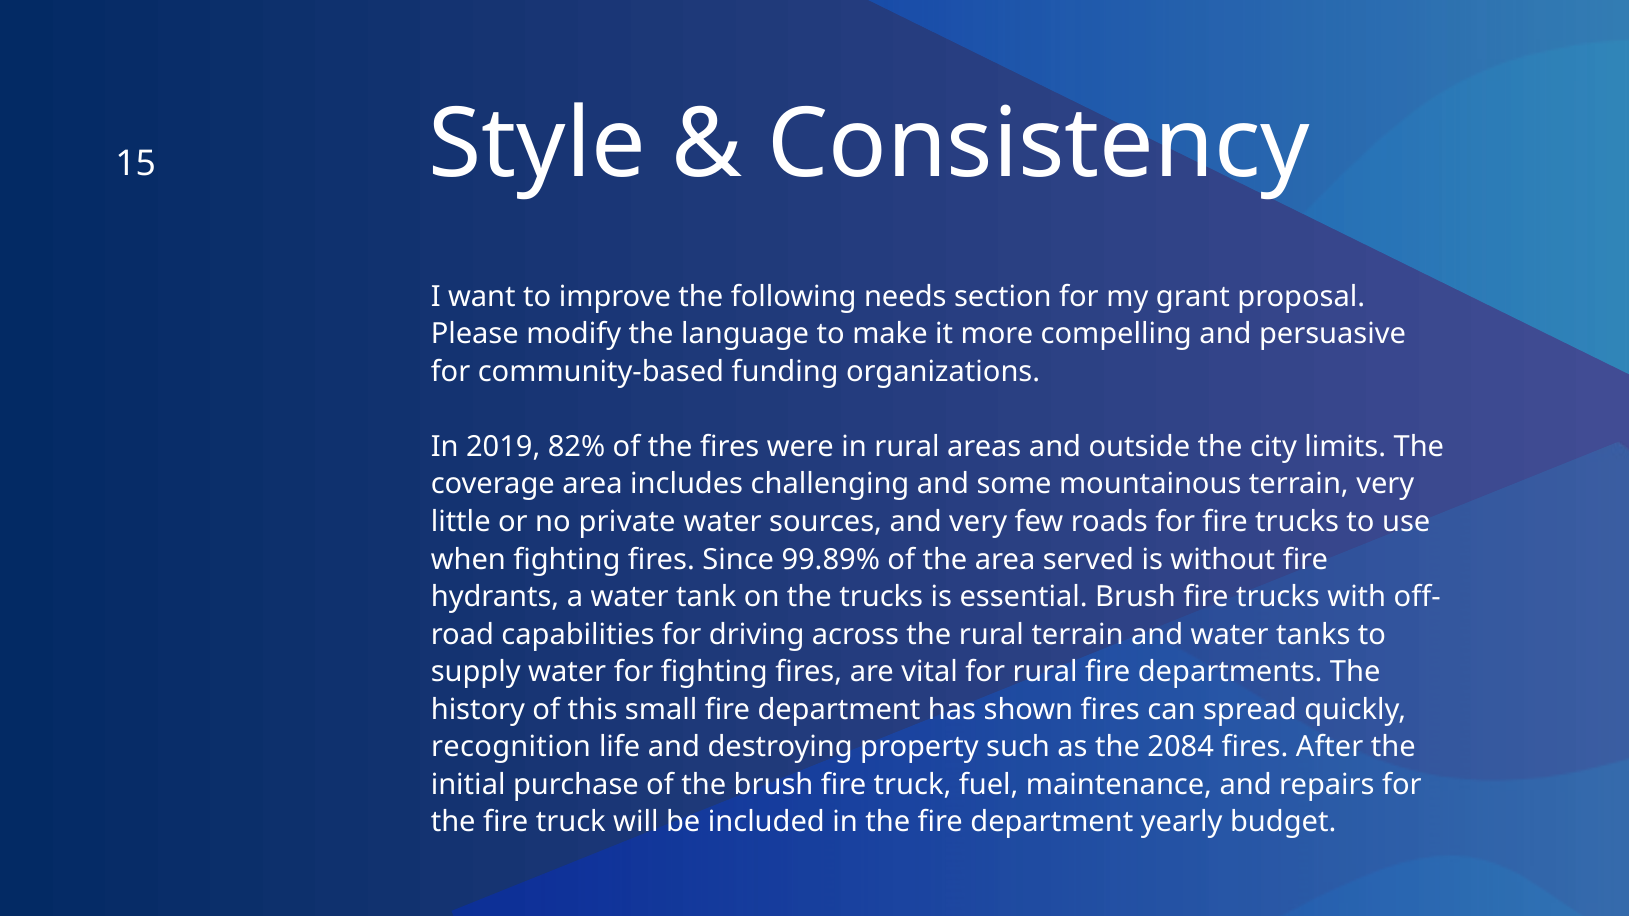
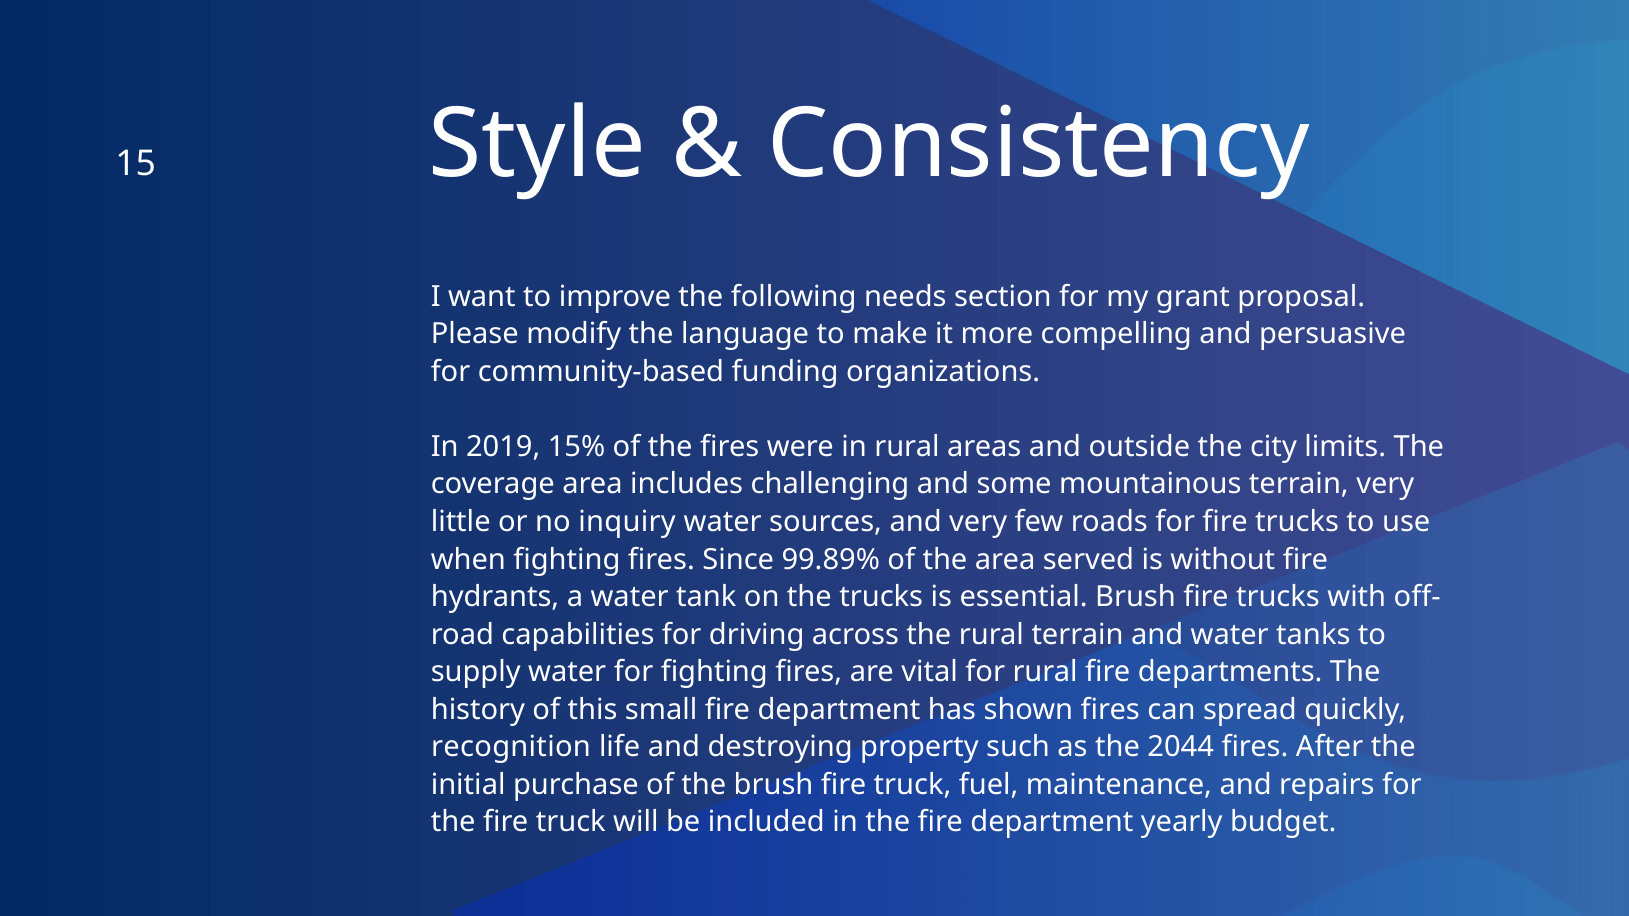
82%: 82% -> 15% (577, 447)
private: private -> inquiry (627, 522)
2084: 2084 -> 2044 (1181, 747)
